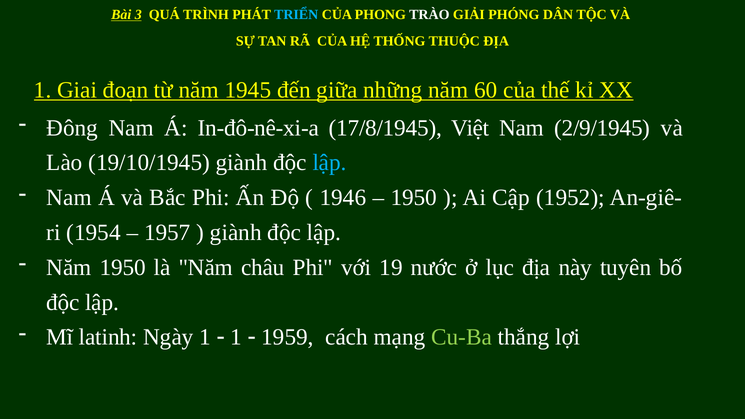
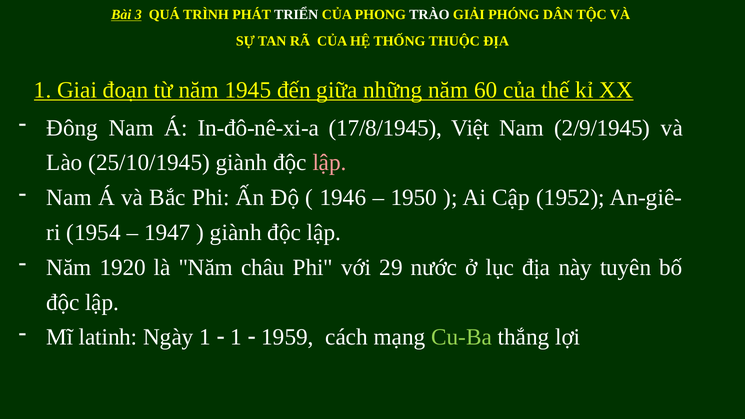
TRIỂN colour: light blue -> white (296, 15)
19/10/1945: 19/10/1945 -> 25/10/1945 (149, 163)
lập colour: light blue -> pink (330, 163)
1957: 1957 -> 1947 (167, 233)
Năm 1950: 1950 -> 1920 (123, 268)
19: 19 -> 29 (391, 268)
